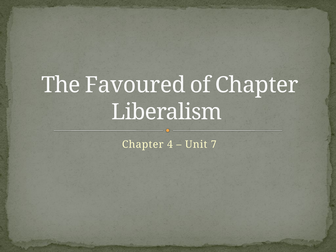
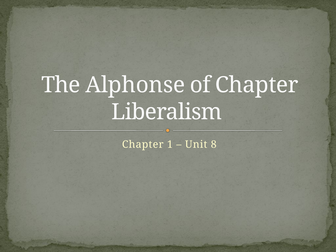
Favoured: Favoured -> Alphonse (135, 85)
4: 4 -> 1 (170, 144)
7: 7 -> 8 (214, 144)
